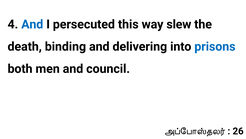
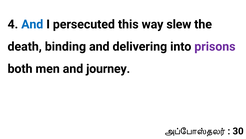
prisons colour: blue -> purple (215, 46)
council: council -> journey (108, 69)
26: 26 -> 30 (238, 131)
